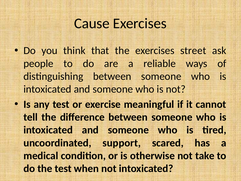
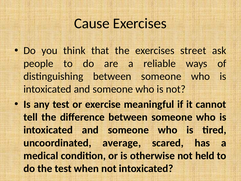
support: support -> average (122, 143)
take: take -> held (205, 156)
